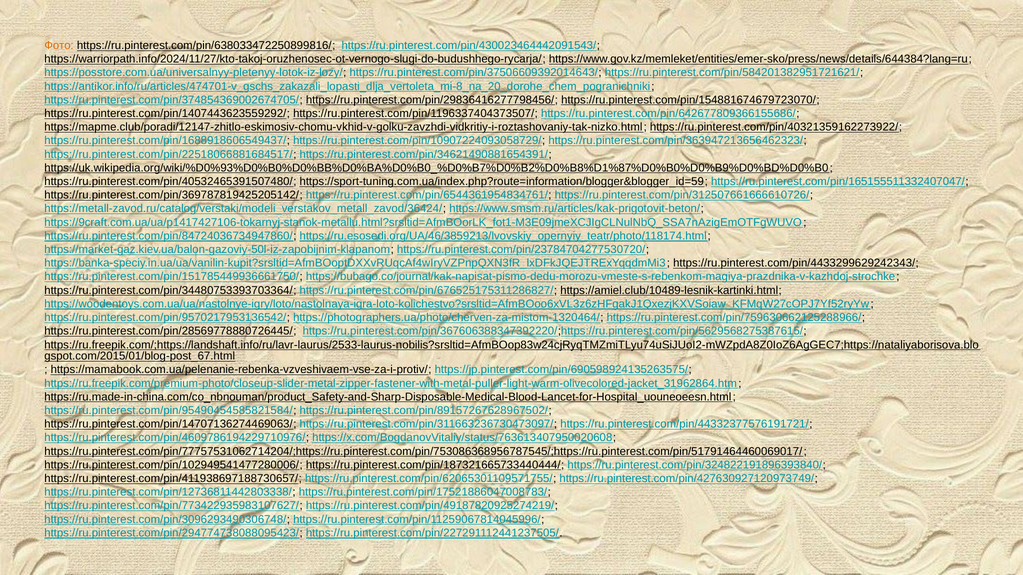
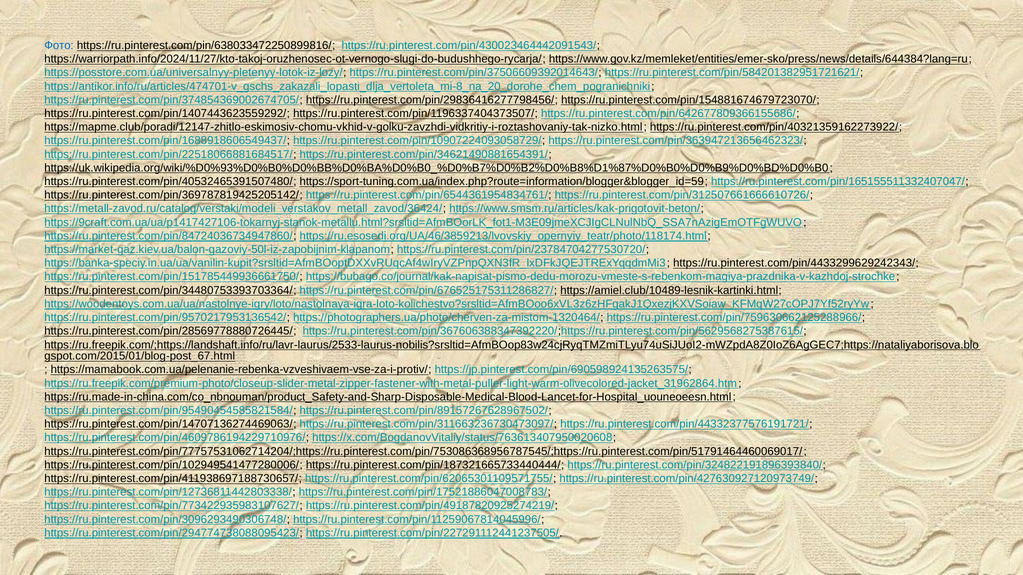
Фото colour: orange -> blue (59, 46)
